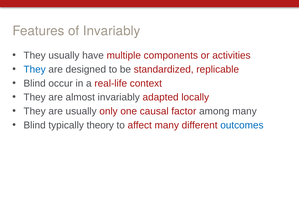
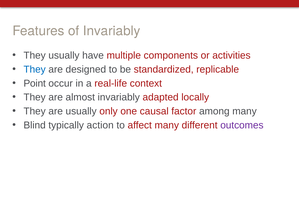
Blind: Blind -> Point (35, 83)
theory: theory -> action (100, 125)
outcomes colour: blue -> purple (242, 125)
